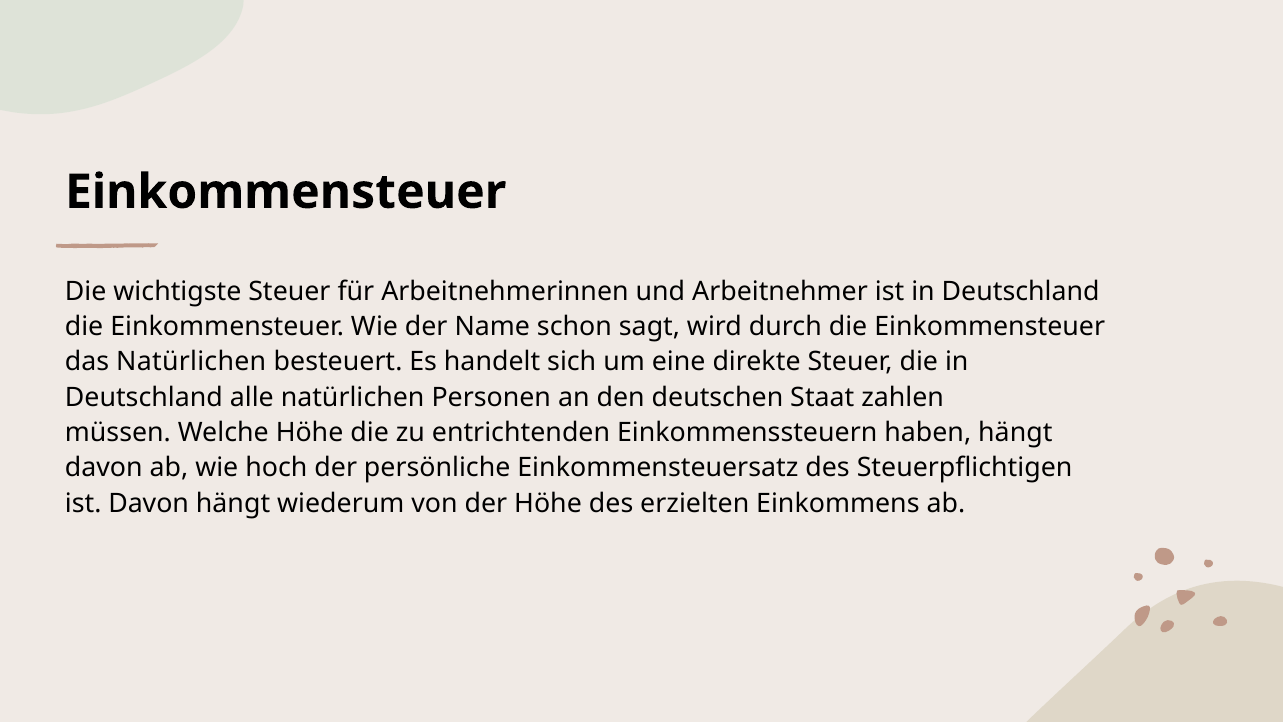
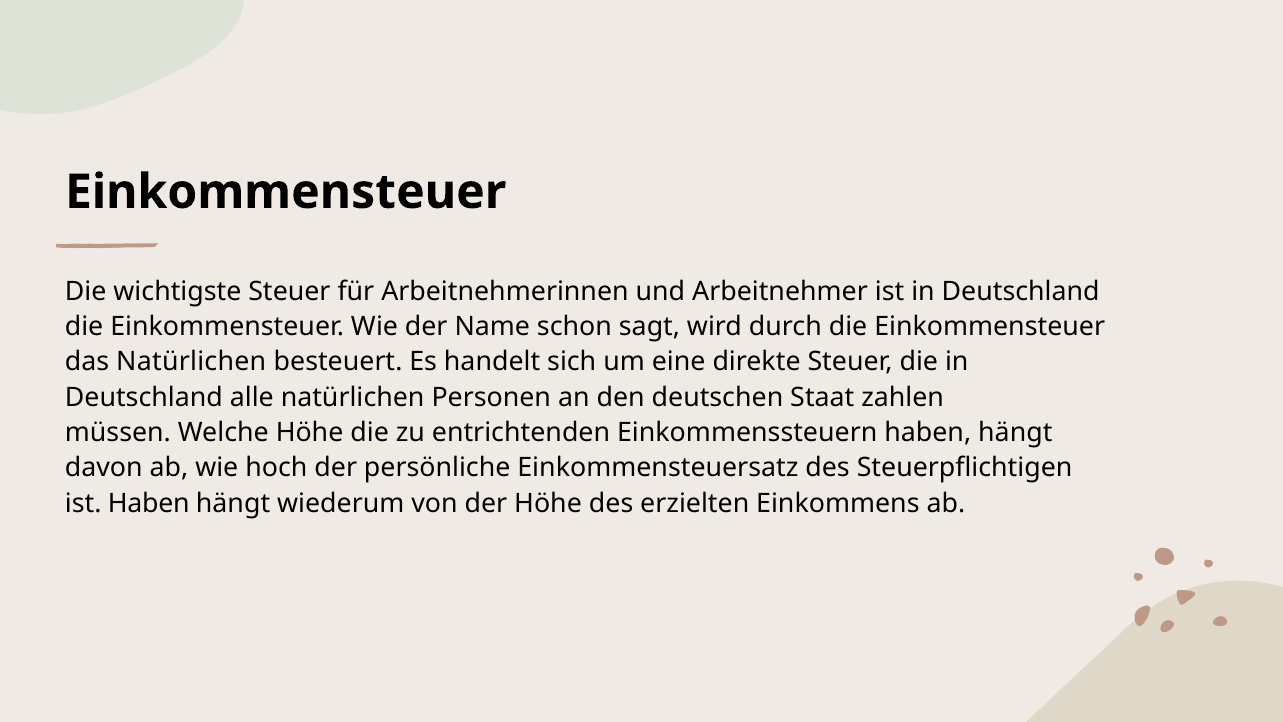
ist Davon: Davon -> Haben (149, 503)
